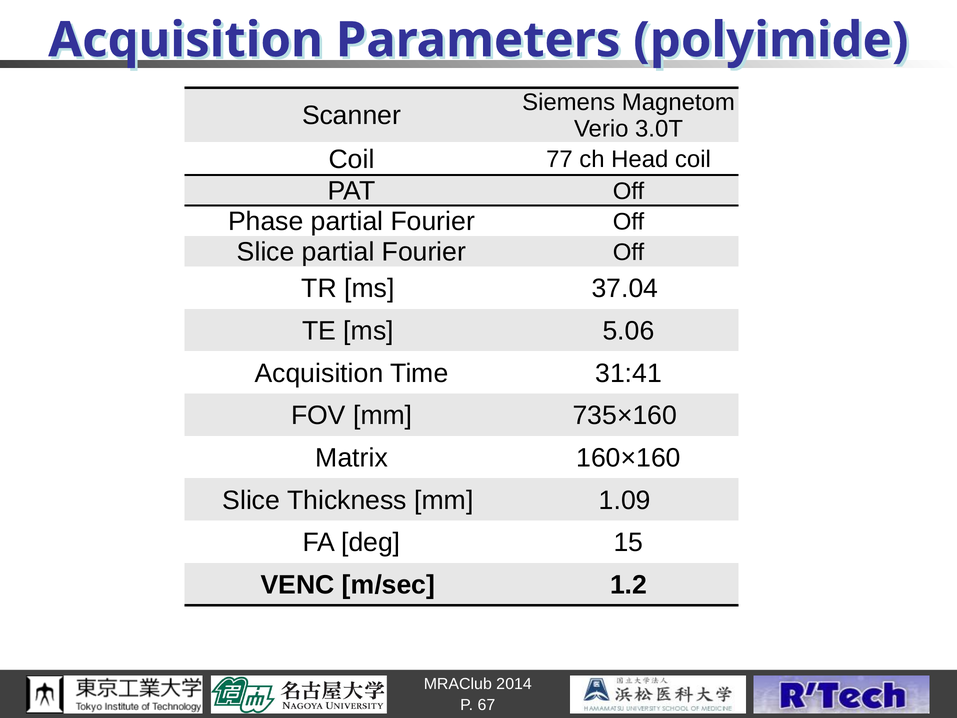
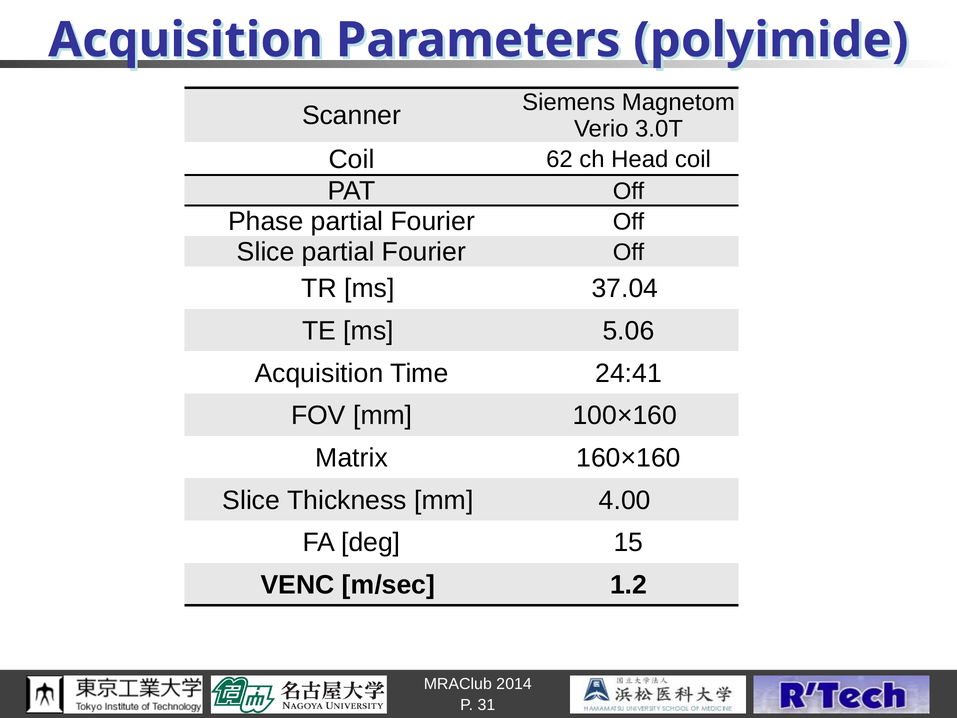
77: 77 -> 62 (559, 159)
31:41: 31:41 -> 24:41 (629, 373)
735×160: 735×160 -> 100×160 (625, 415)
1.09: 1.09 -> 4.00 (625, 500)
67: 67 -> 31 (486, 705)
